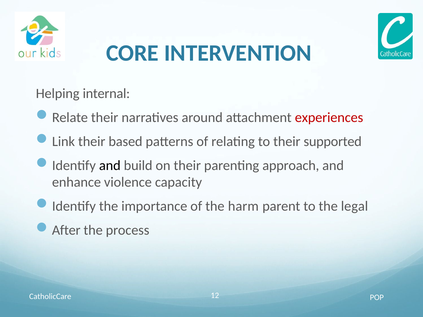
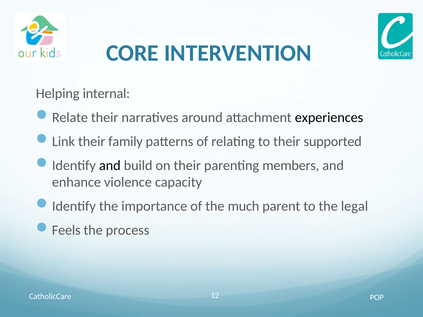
experiences colour: red -> black (329, 118)
based: based -> family (126, 142)
approach: approach -> members (291, 166)
harm: harm -> much (243, 206)
After: After -> Feels (66, 230)
